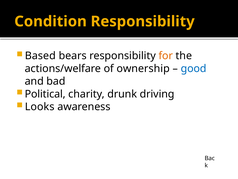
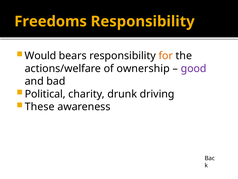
Condition: Condition -> Freedoms (51, 21)
Based: Based -> Would (40, 56)
good colour: blue -> purple (194, 68)
Looks: Looks -> These (40, 106)
